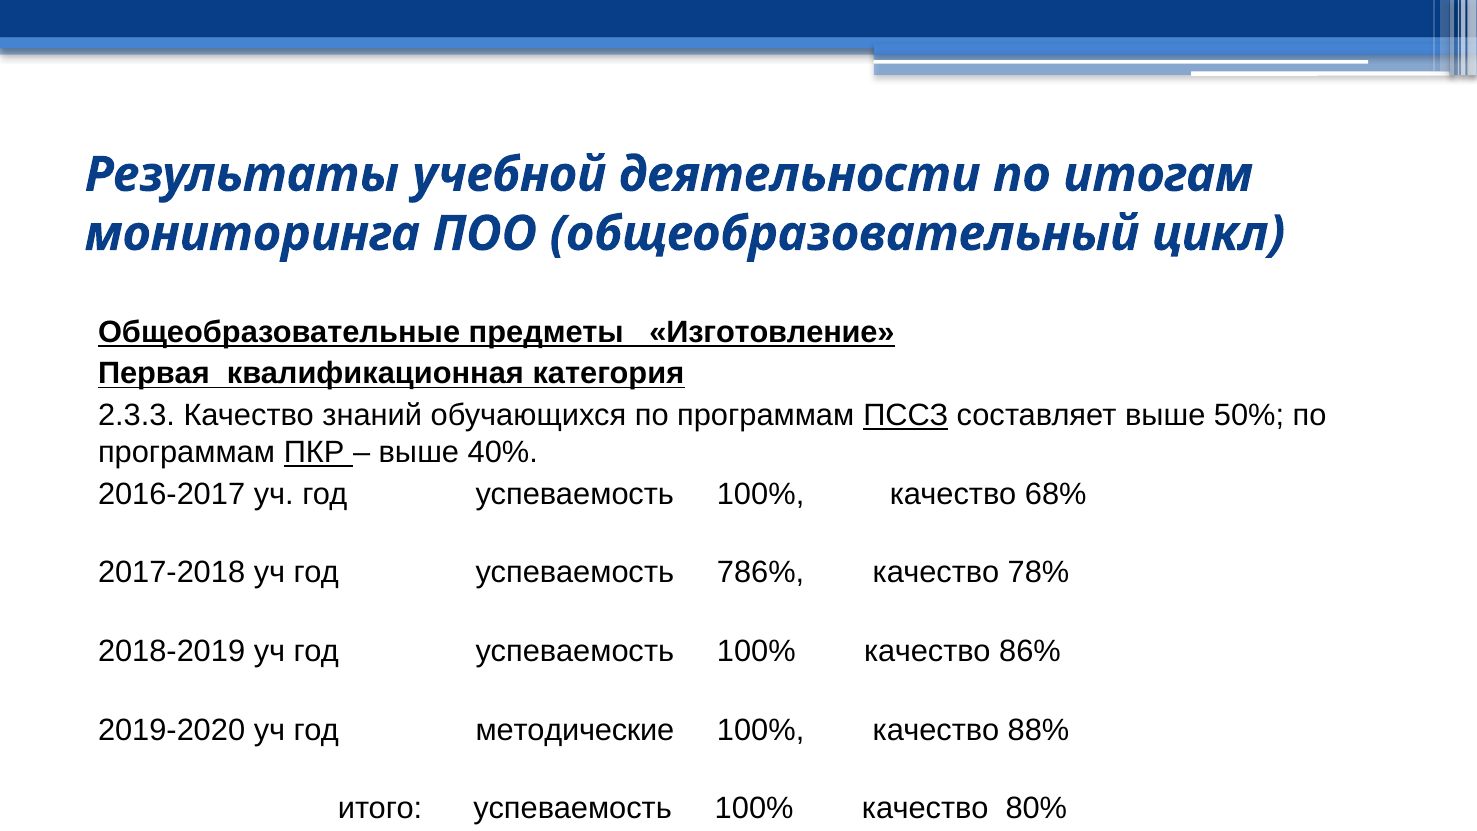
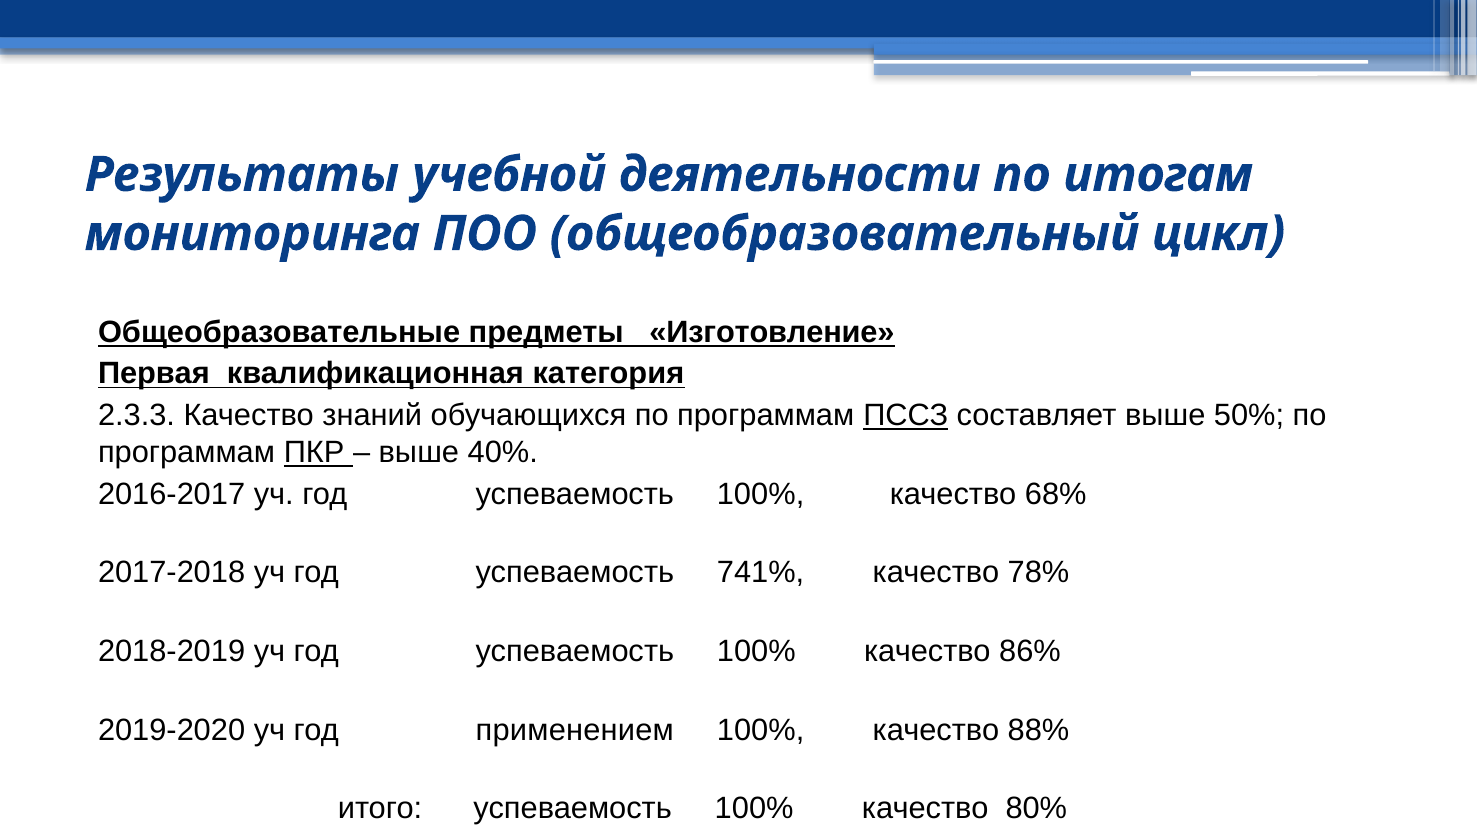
786%: 786% -> 741% (761, 572)
методические: методические -> применением (575, 730)
